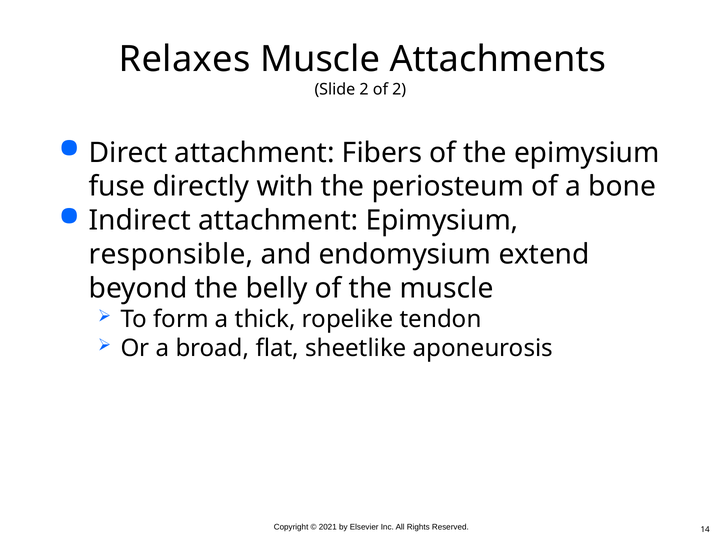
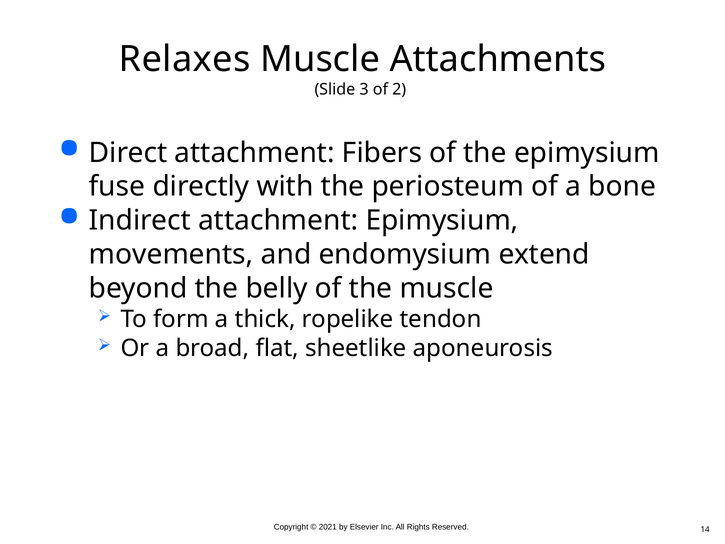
Slide 2: 2 -> 3 (364, 89)
responsible: responsible -> movements (171, 254)
